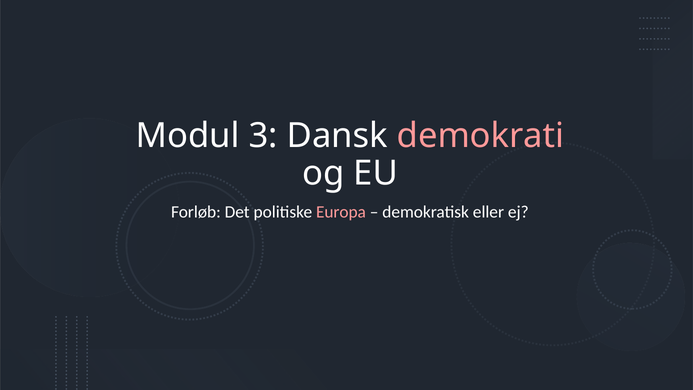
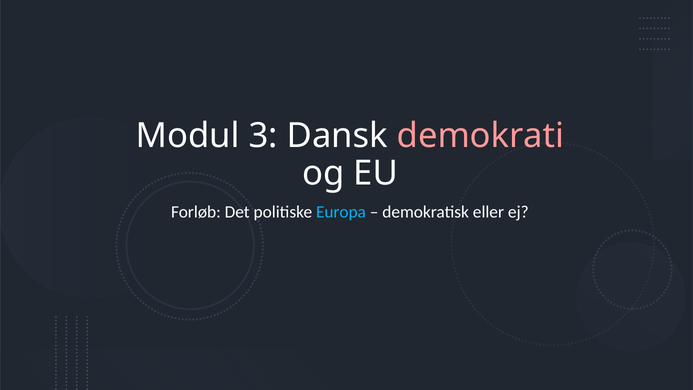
Europa colour: pink -> light blue (341, 212)
